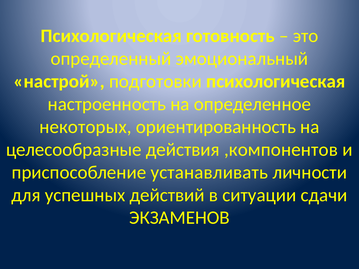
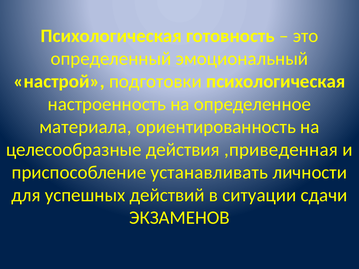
некоторых: некоторых -> материала (85, 127)
,компонентов: ,компонентов -> ,приведенная (281, 150)
